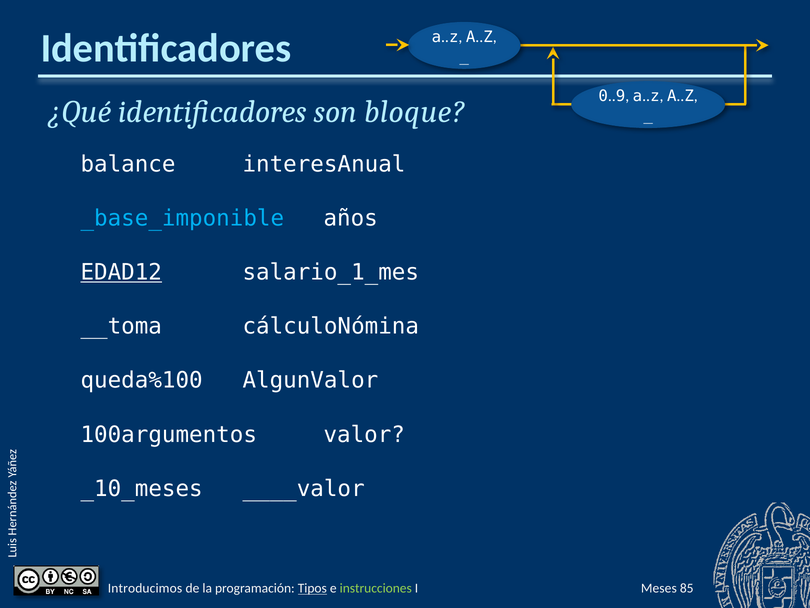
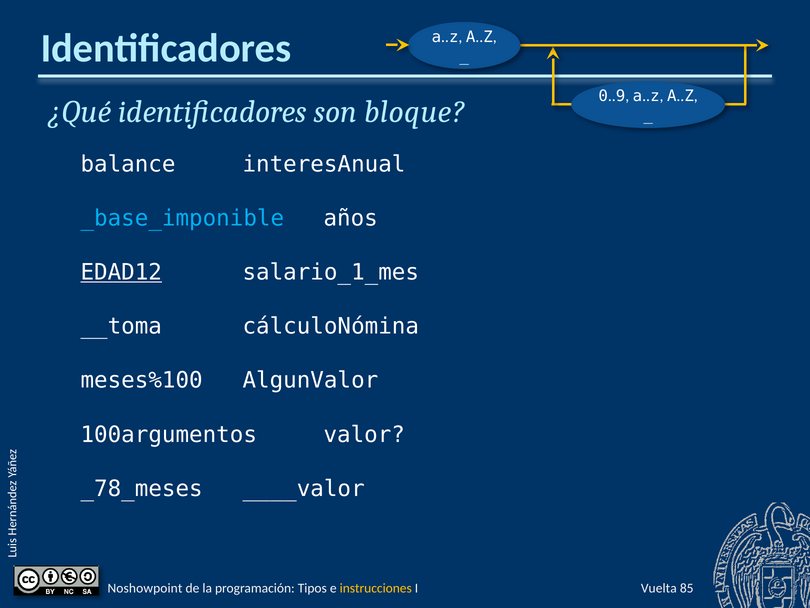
queda%100: queda%100 -> meses%100 (142, 380)
_10_meses: _10_meses -> _78_meses (142, 488)
Introducimos: Introducimos -> Noshowpoint (145, 588)
Tipos underline: present -> none (312, 588)
instrucciones colour: light green -> yellow (376, 588)
Meses: Meses -> Vuelta (659, 588)
